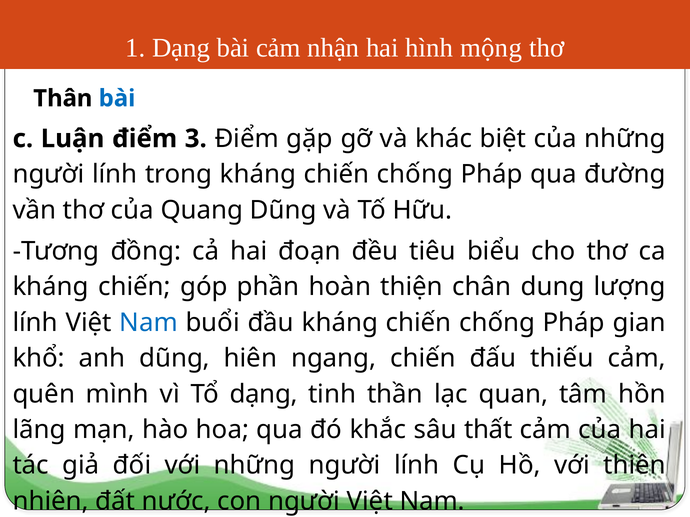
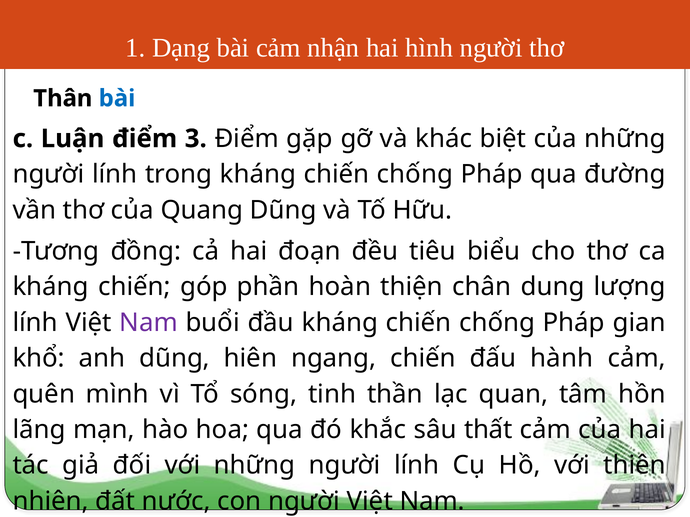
hình mộng: mộng -> người (491, 48)
Nam colour: blue -> purple (149, 323)
thiếu: thiếu -> hành (562, 359)
Tổ dạng: dạng -> sóng (264, 394)
